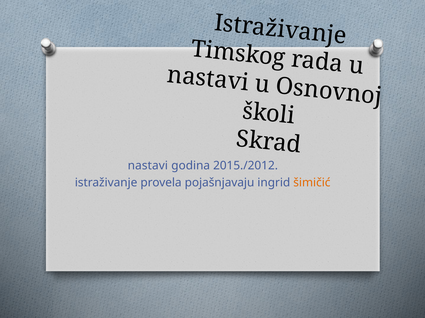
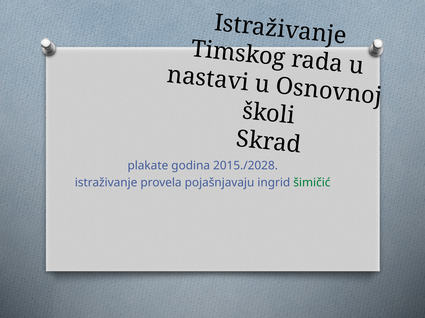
nastavi: nastavi -> plakate (148, 166)
2015./2012: 2015./2012 -> 2015./2028 (246, 166)
šimičić colour: orange -> green (312, 183)
